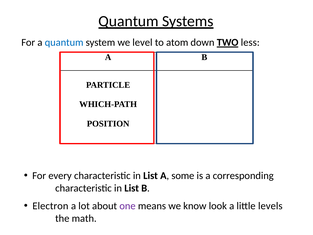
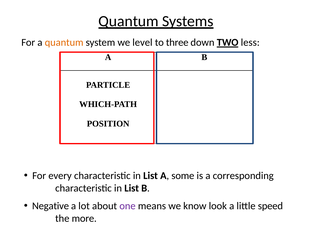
quantum colour: blue -> orange (64, 42)
atom: atom -> three (177, 42)
Electron: Electron -> Negative (51, 206)
levels: levels -> speed (270, 206)
math: math -> more (84, 218)
